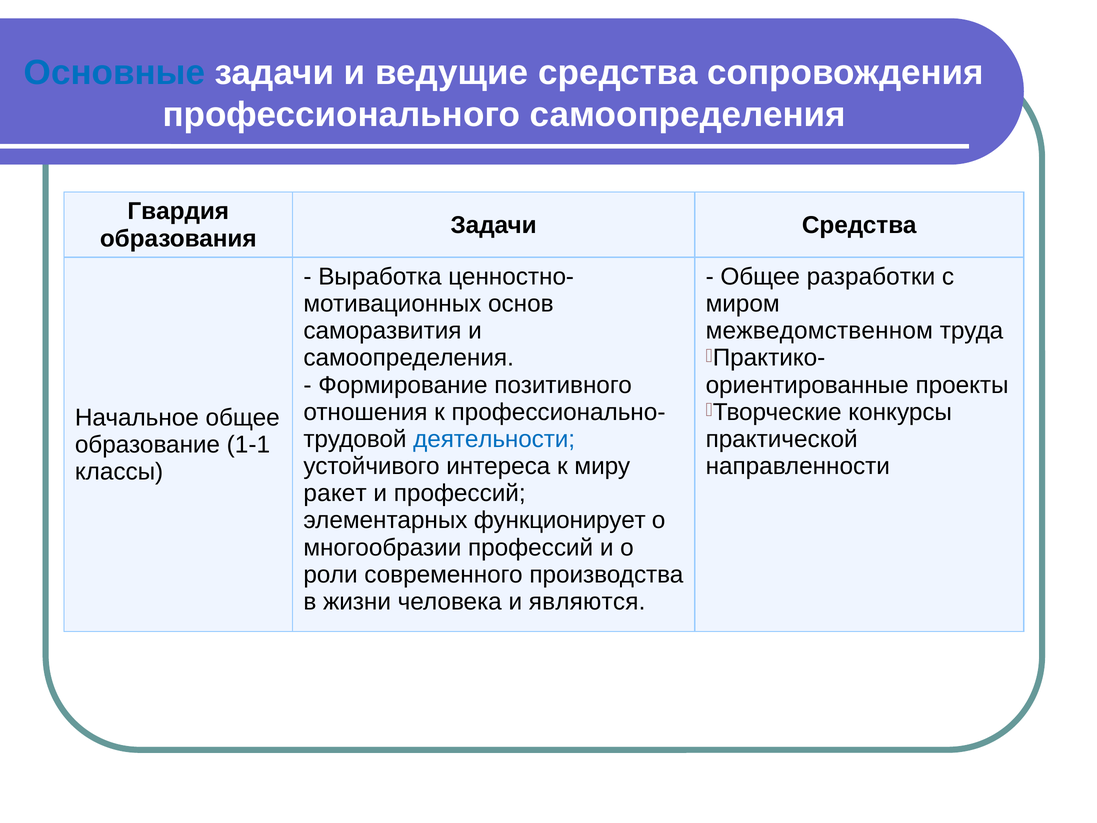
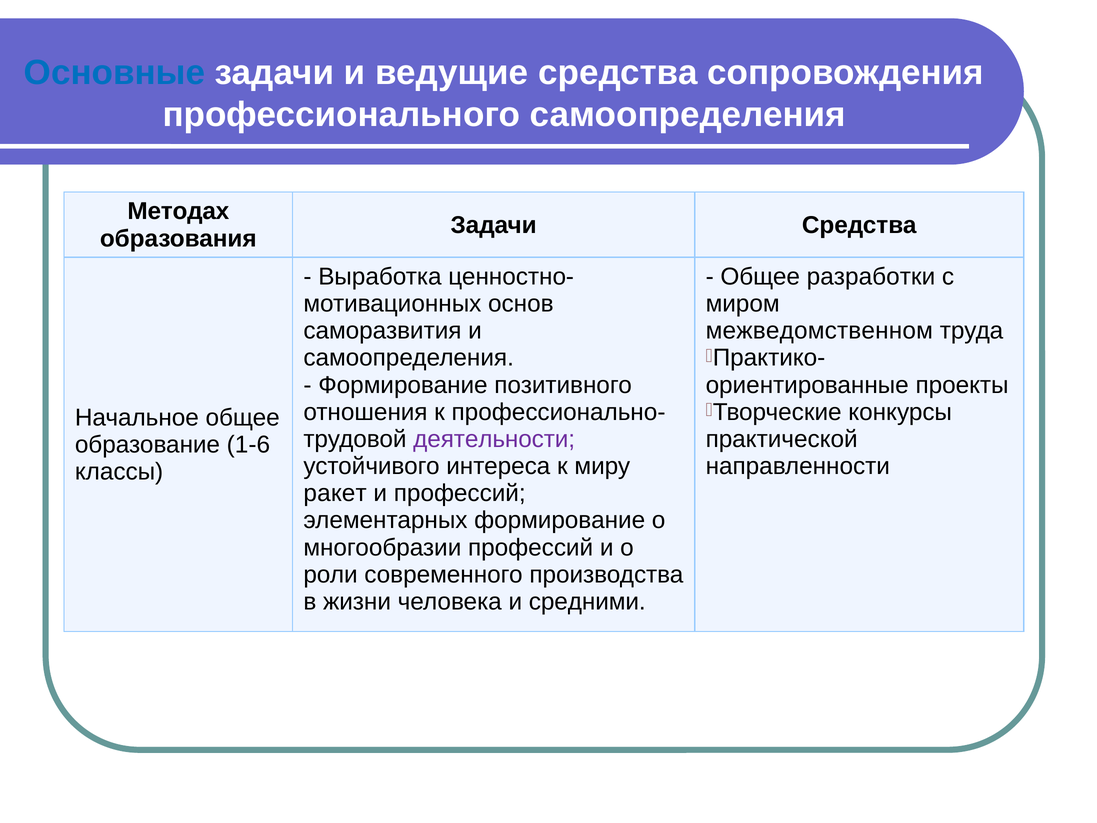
Гвардия: Гвардия -> Методах (178, 211)
деятельности colour: blue -> purple (494, 439)
1-1: 1-1 -> 1-6 (248, 445)
элементарных функционирует: функционирует -> формирование (560, 520)
являются: являются -> средними (587, 601)
